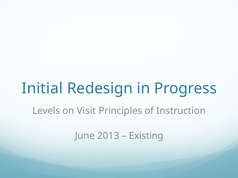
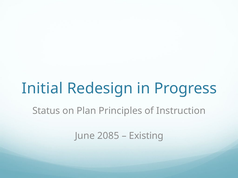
Levels: Levels -> Status (46, 111)
Visit: Visit -> Plan (86, 111)
2013: 2013 -> 2085 (108, 136)
